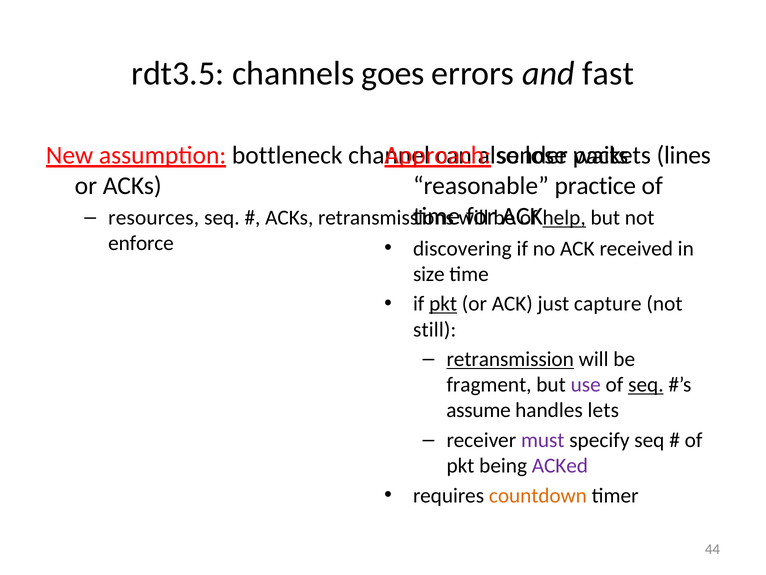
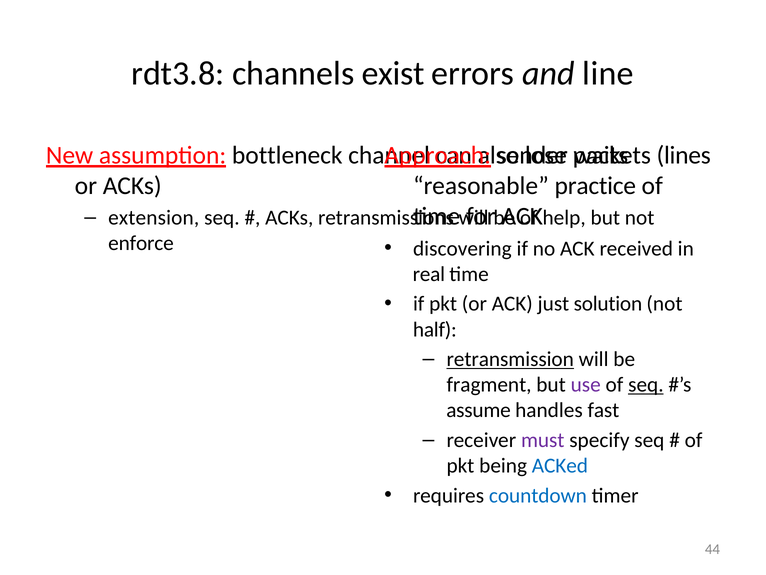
rdt3.5: rdt3.5 -> rdt3.8 (178, 73)
goes: goes -> exist (393, 73)
fast: fast -> line (608, 73)
resources: resources -> extension (154, 218)
help underline: present -> none (564, 218)
size: size -> real (429, 274)
pkt underline: present -> none (443, 304)
capture: capture -> solution (608, 304)
still: still -> half (435, 329)
lets: lets -> fast (603, 410)
ACKed colour: purple -> blue (560, 465)
countdown colour: orange -> blue (538, 495)
